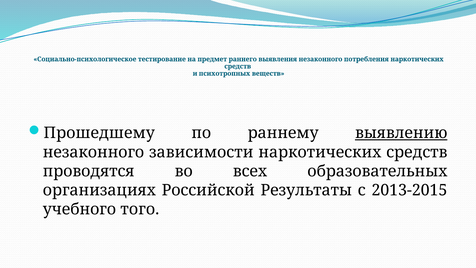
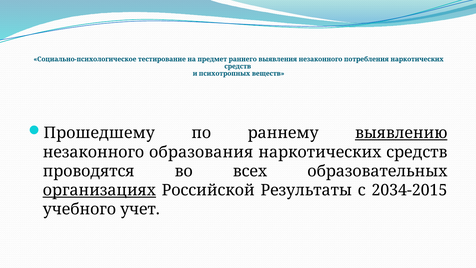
зависимости: зависимости -> образования (201, 152)
организациях underline: none -> present (99, 190)
2013-2015: 2013-2015 -> 2034-2015 (409, 190)
того: того -> учет (140, 209)
